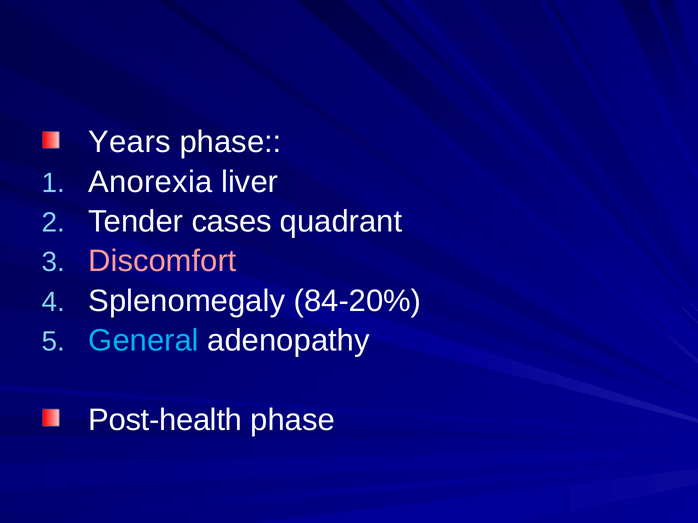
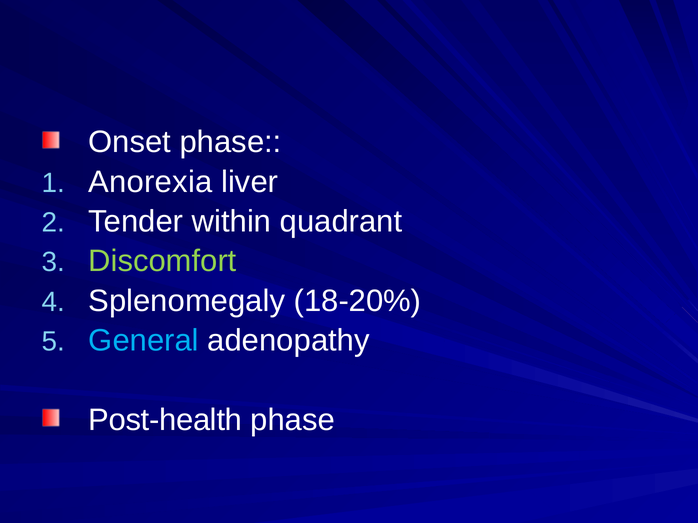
Years: Years -> Onset (130, 142)
cases: cases -> within (232, 222)
Discomfort colour: pink -> light green (162, 261)
84-20%: 84-20% -> 18-20% (357, 301)
